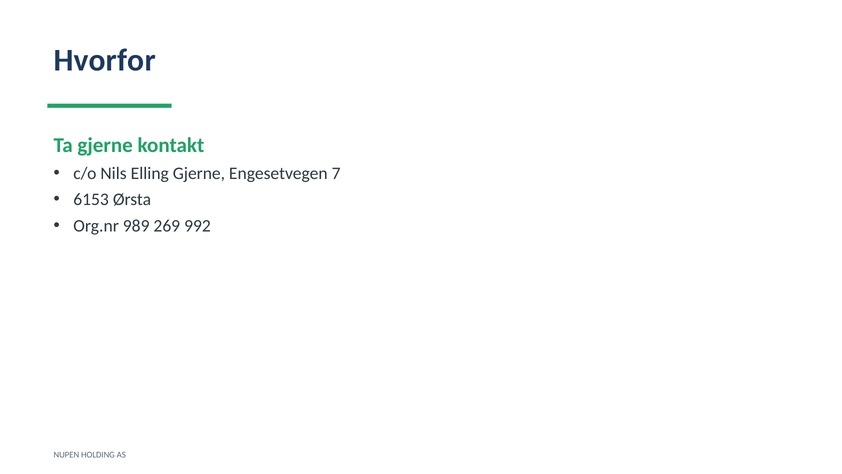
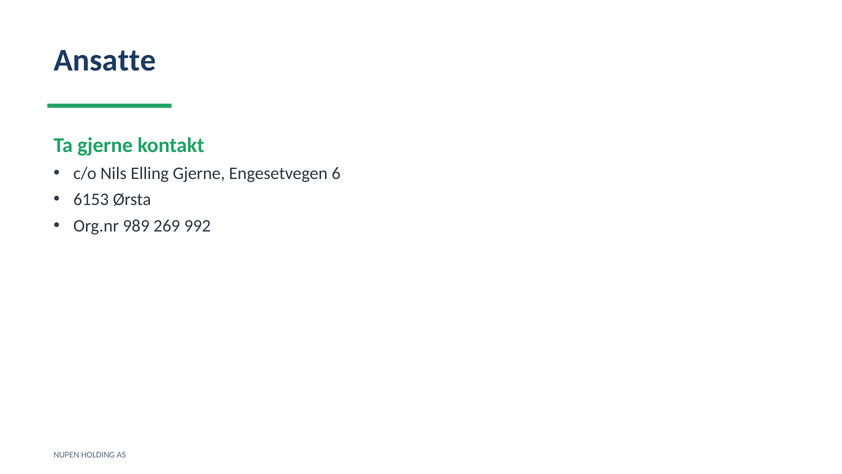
Hvorfor: Hvorfor -> Ansatte (105, 60)
7: 7 -> 6 (336, 173)
